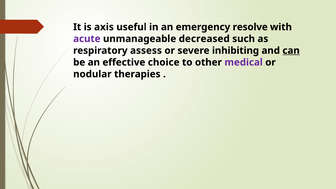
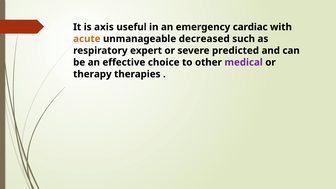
resolve: resolve -> cardiac (250, 27)
acute colour: purple -> orange (87, 39)
assess: assess -> expert (146, 51)
inhibiting: inhibiting -> predicted (235, 51)
can underline: present -> none (291, 51)
nodular: nodular -> therapy (92, 74)
